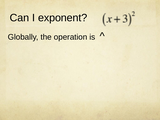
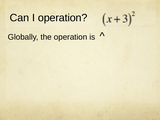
I exponent: exponent -> operation (63, 18)
